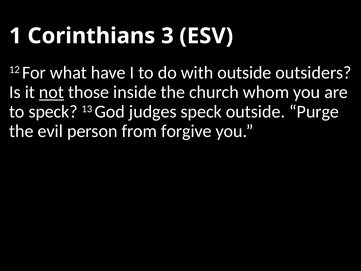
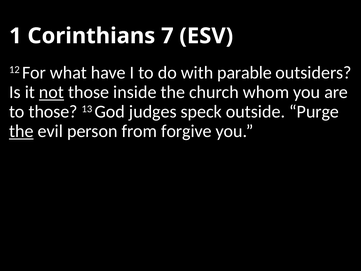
3: 3 -> 7 (167, 36)
with outside: outside -> parable (245, 73)
to speck: speck -> those (53, 112)
the underline: none -> present (21, 131)
